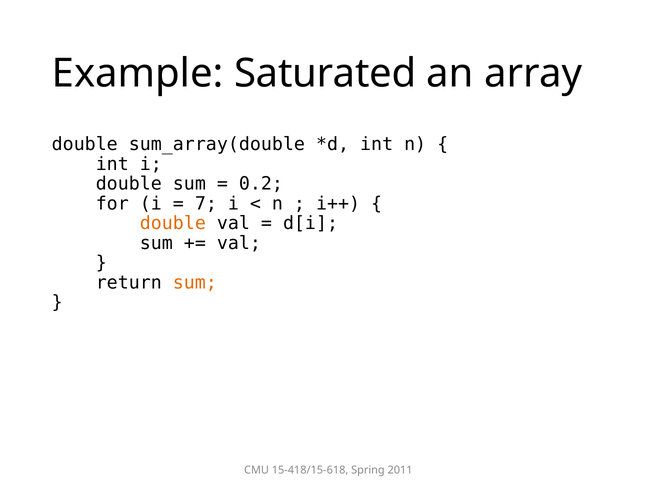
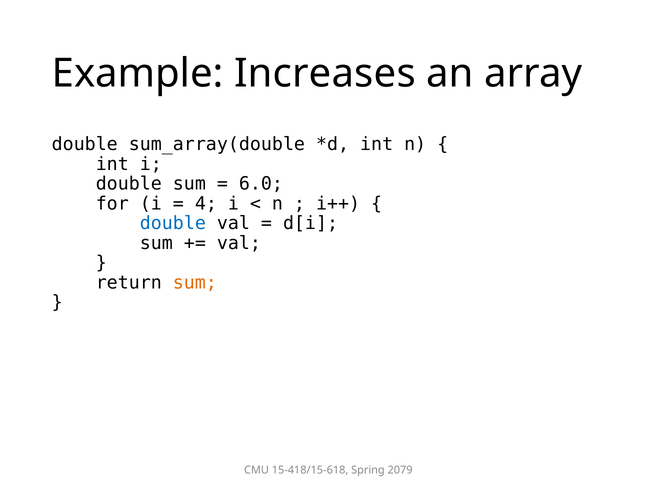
Saturated: Saturated -> Increases (325, 74)
0.2: 0.2 -> 6.0 (261, 184)
7: 7 -> 4 (206, 203)
double colour: orange -> blue (173, 223)
2011: 2011 -> 2079 (400, 470)
